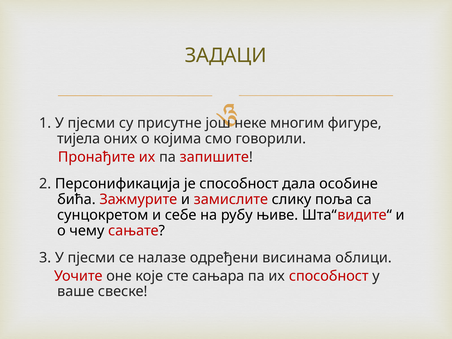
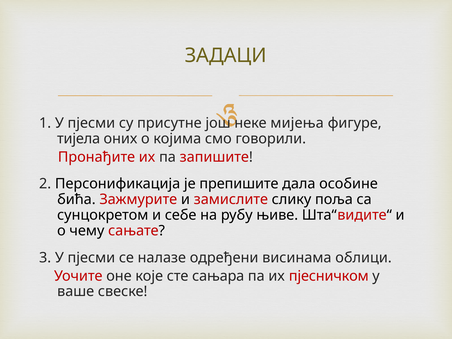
многим: многим -> мијења (297, 123)
је способност: способност -> препишите (239, 184)
их способност: способност -> пјесничком (329, 276)
